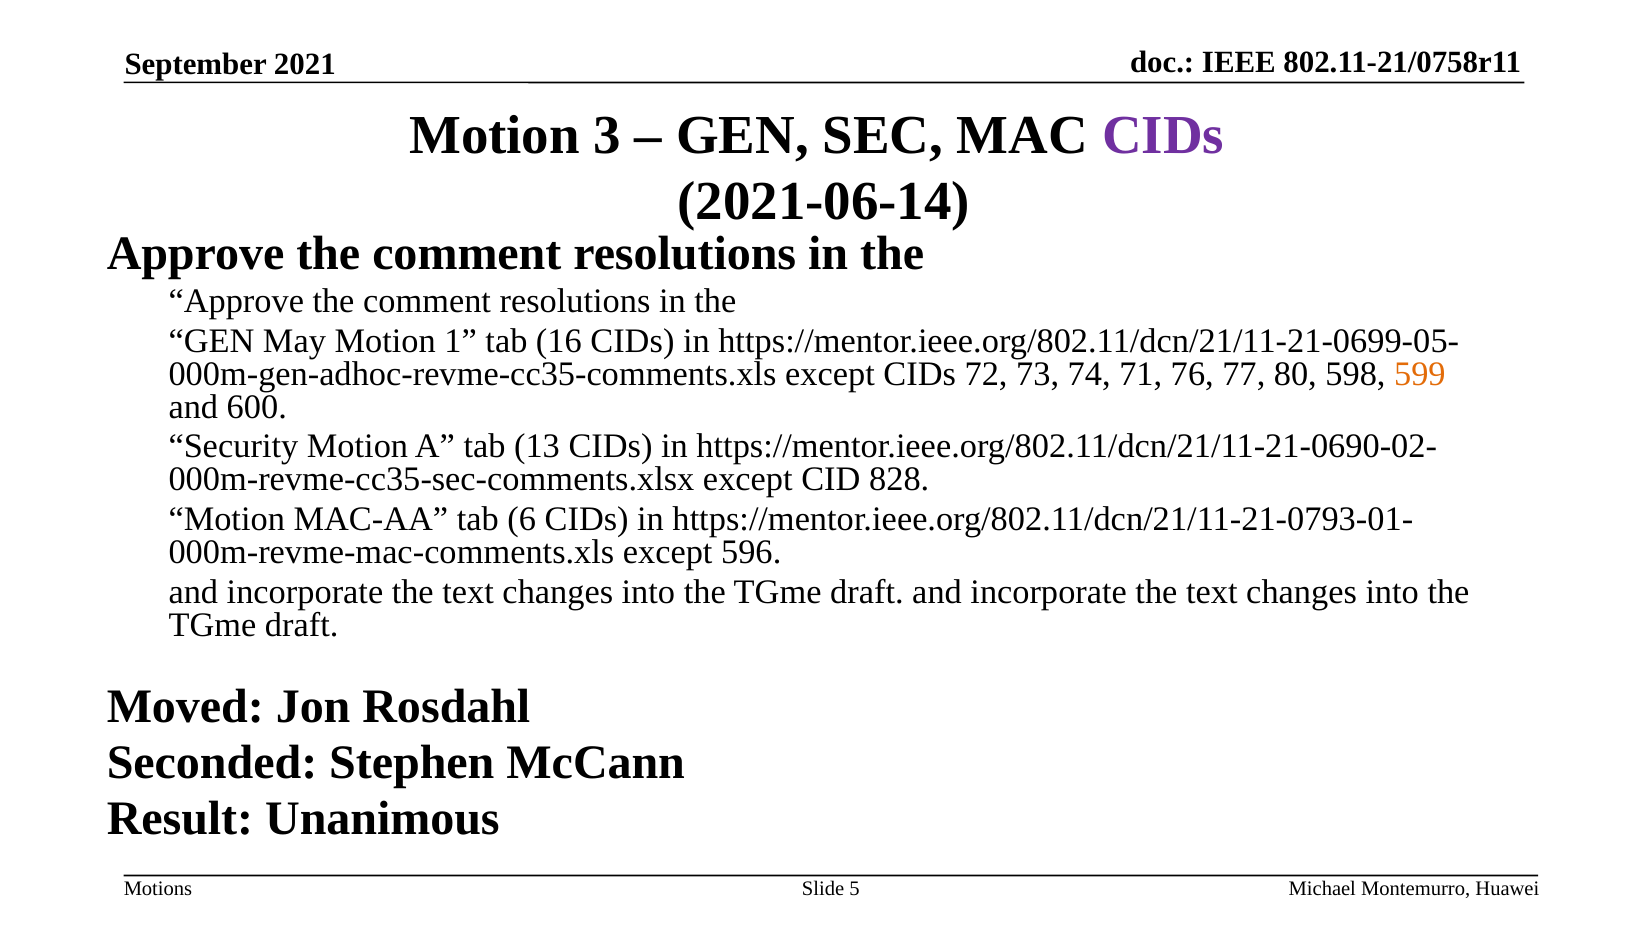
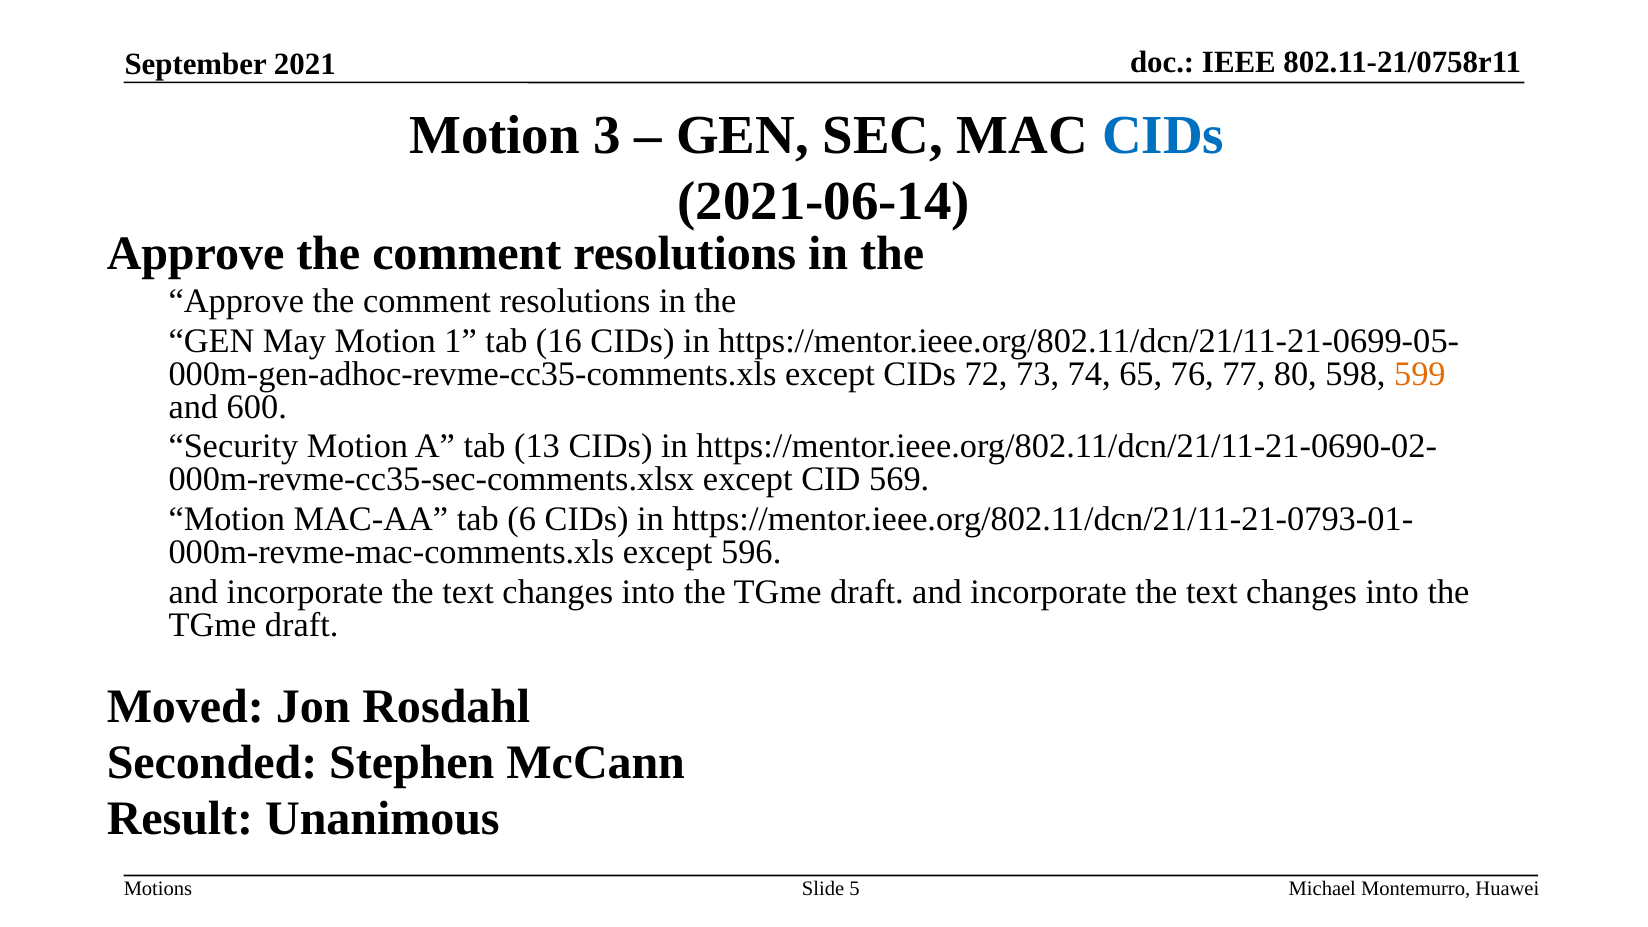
CIDs colour: purple -> blue (1163, 136)
71: 71 -> 65 (1141, 374)
828: 828 -> 569 (899, 480)
